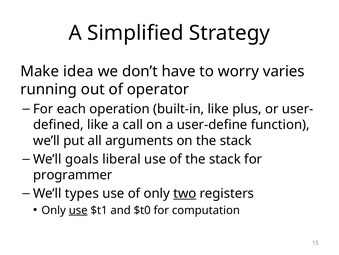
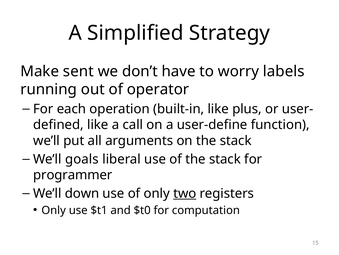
idea: idea -> sent (78, 71)
varies: varies -> labels (284, 71)
types: types -> down (82, 193)
use underline: present -> none (78, 210)
